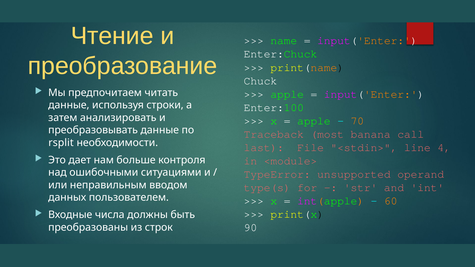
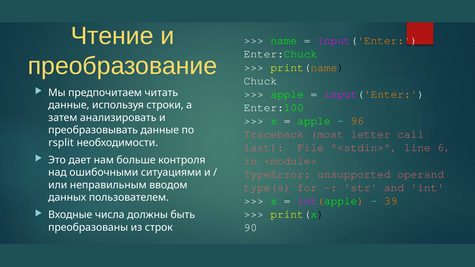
70: 70 -> 96 (357, 121)
banana: banana -> letter (371, 134)
4: 4 -> 6 (444, 148)
60: 60 -> 39 (391, 201)
